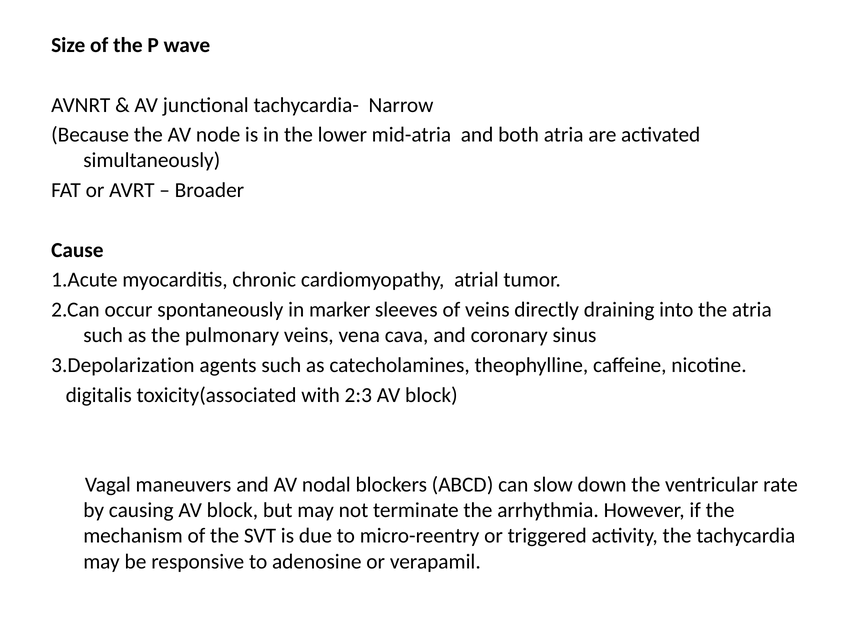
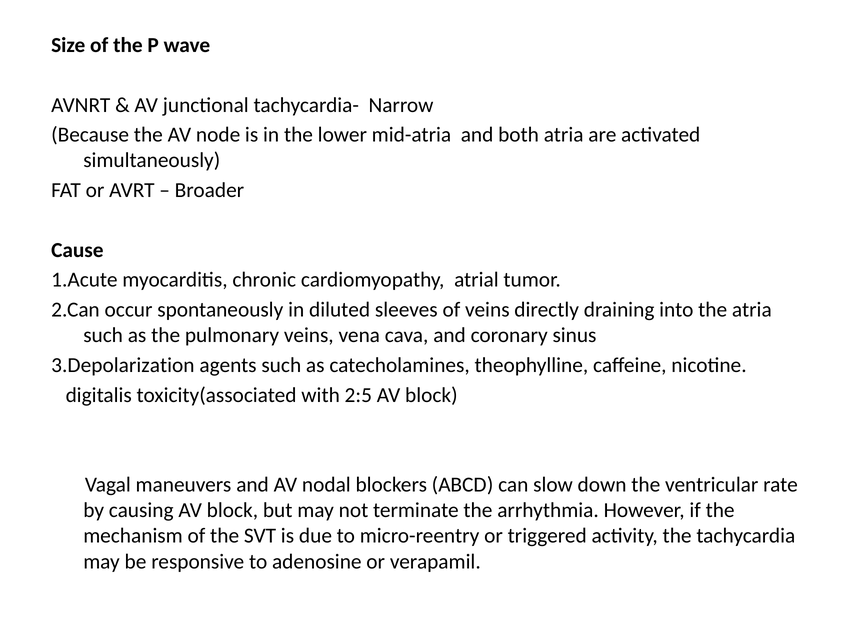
marker: marker -> diluted (340, 310)
2:3: 2:3 -> 2:5 (358, 395)
